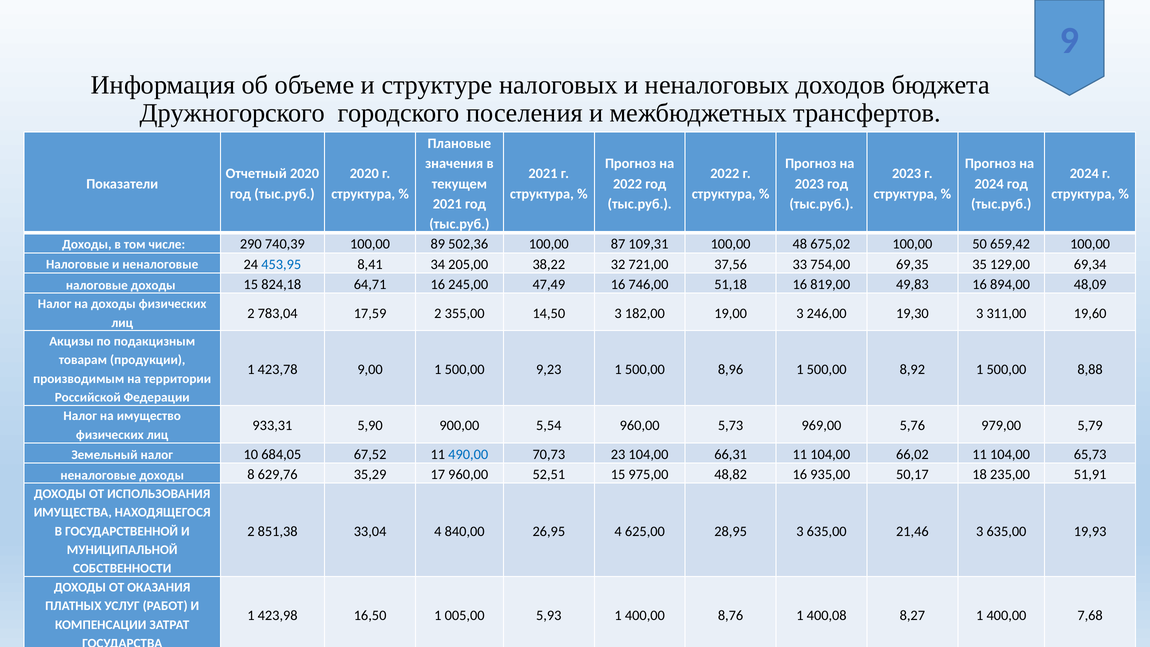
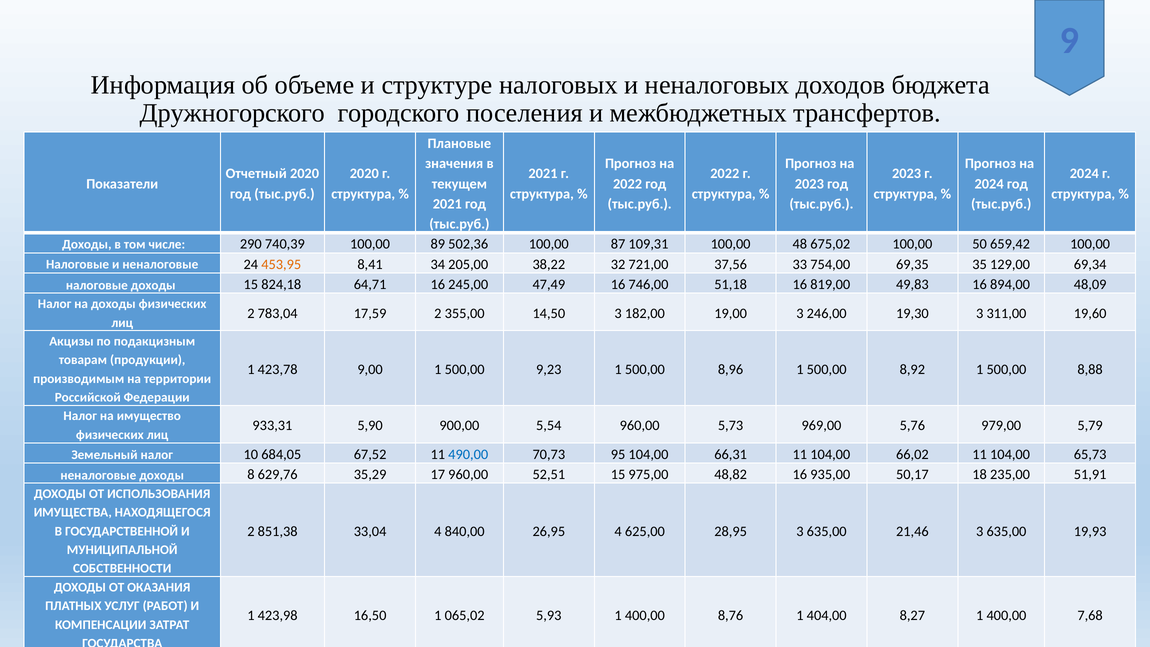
453,95 colour: blue -> orange (281, 264)
23: 23 -> 95 (618, 454)
005,00: 005,00 -> 065,02 (465, 615)
400,08: 400,08 -> 404,00 (827, 615)
